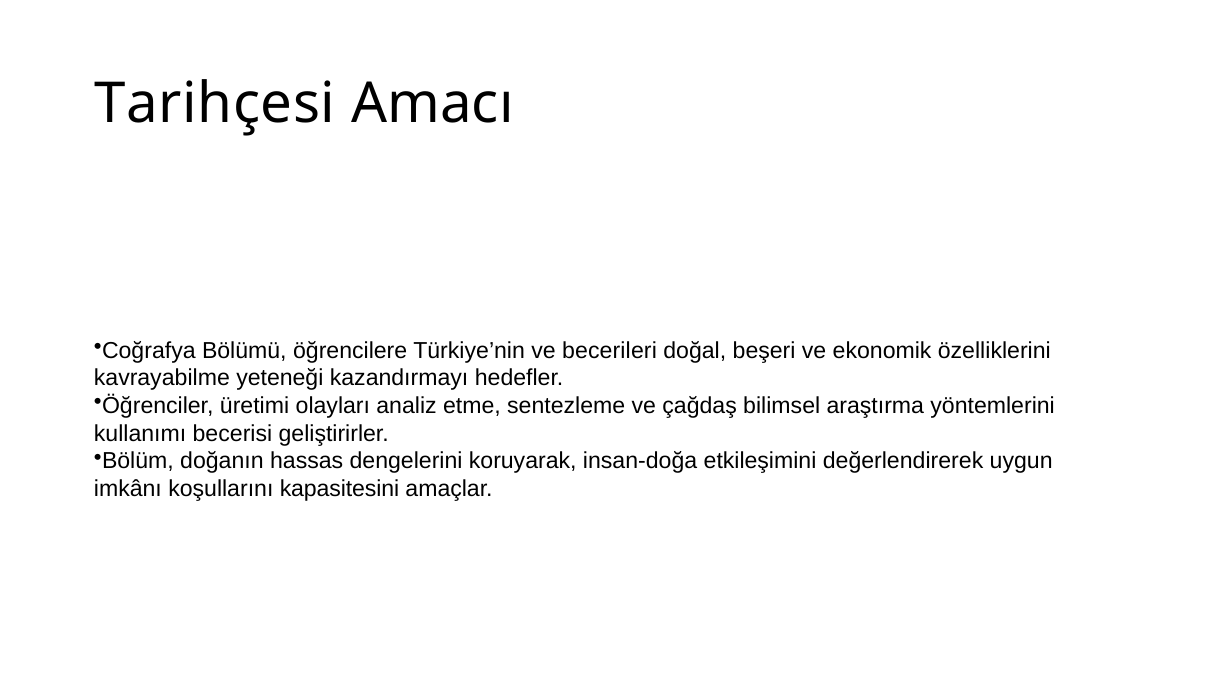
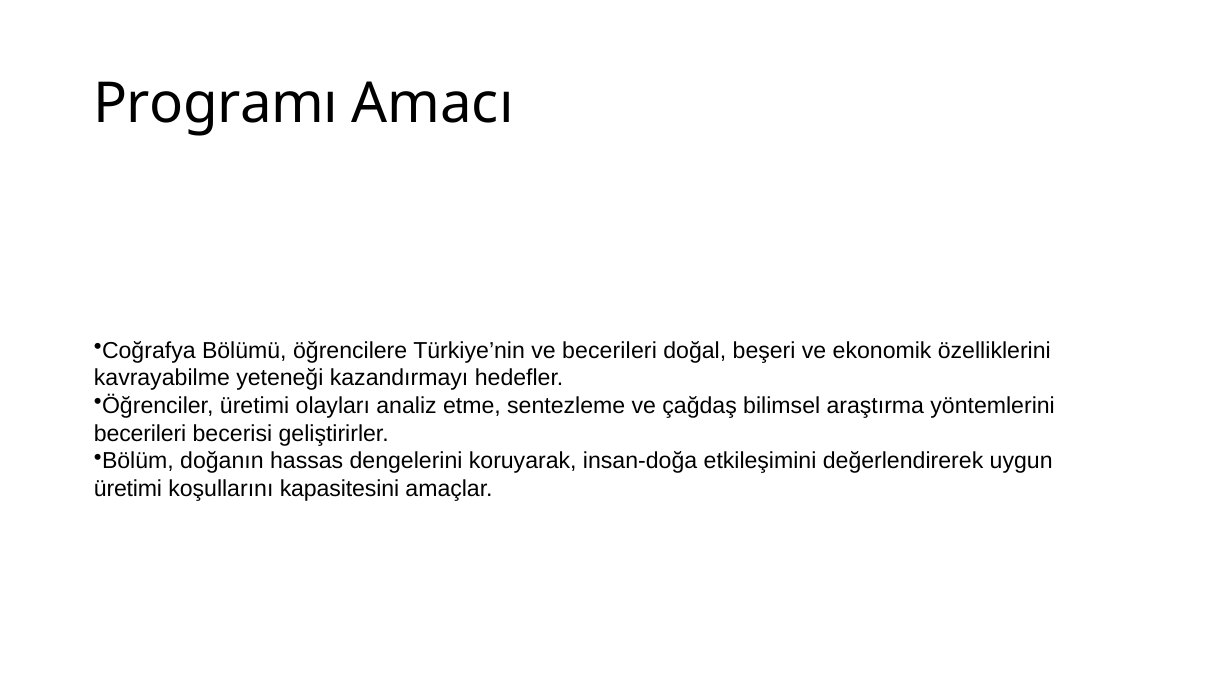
Tarihçesi: Tarihçesi -> Programı (216, 103)
kullanımı: kullanımı -> becerileri (140, 434)
imkânı: imkânı -> üretimi (128, 489)
